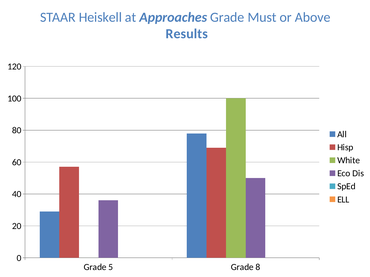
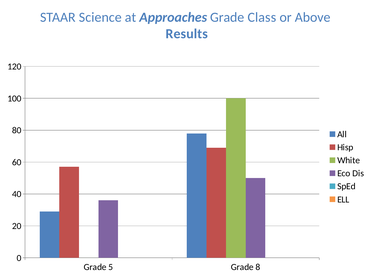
Heiskell: Heiskell -> Science (100, 17)
Must: Must -> Class (262, 17)
